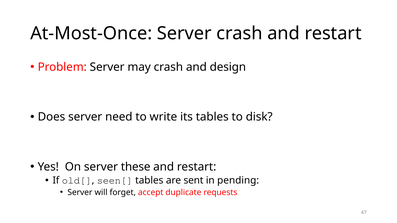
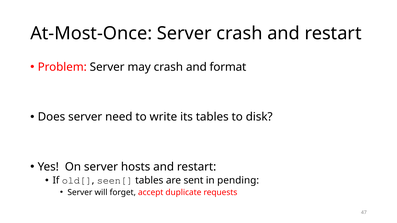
design: design -> format (228, 67)
these: these -> hosts (136, 167)
